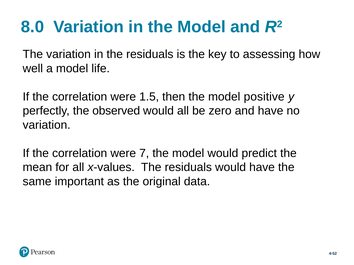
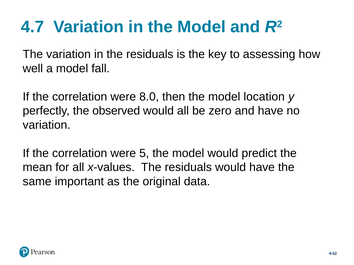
8.0: 8.0 -> 4.7 (33, 27)
life: life -> fall (101, 69)
1.5: 1.5 -> 8.0 (149, 97)
positive: positive -> location (264, 97)
7: 7 -> 5 (144, 153)
